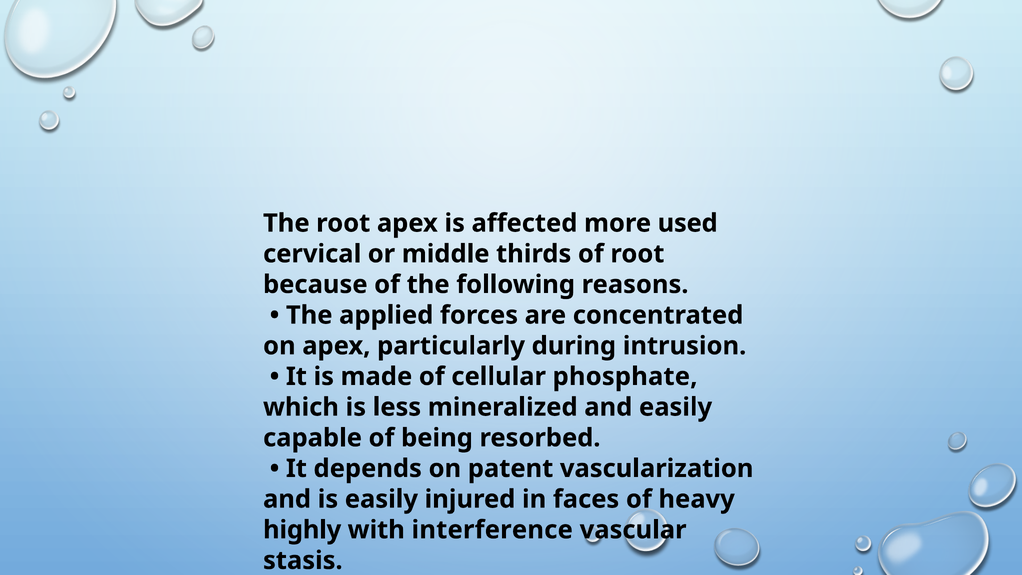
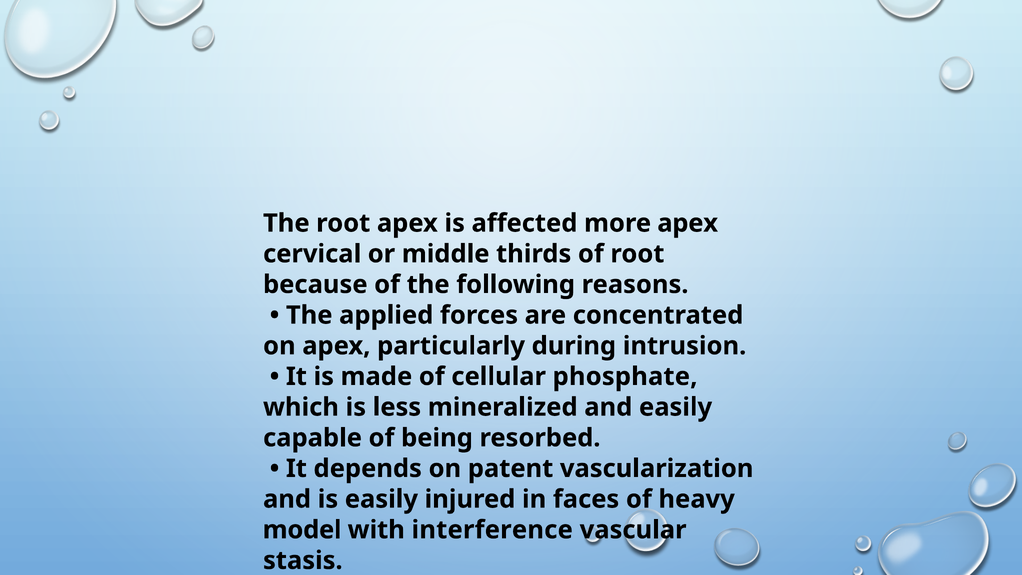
more used: used -> apex (688, 223)
highly: highly -> model (302, 530)
